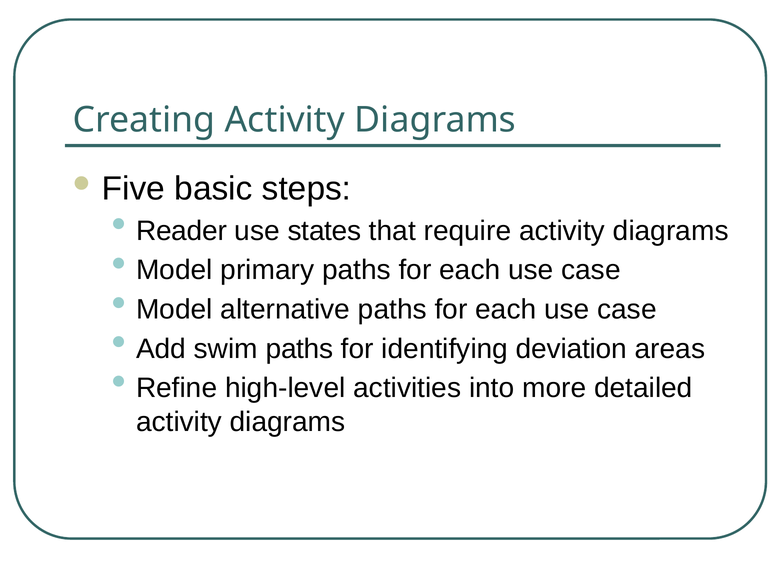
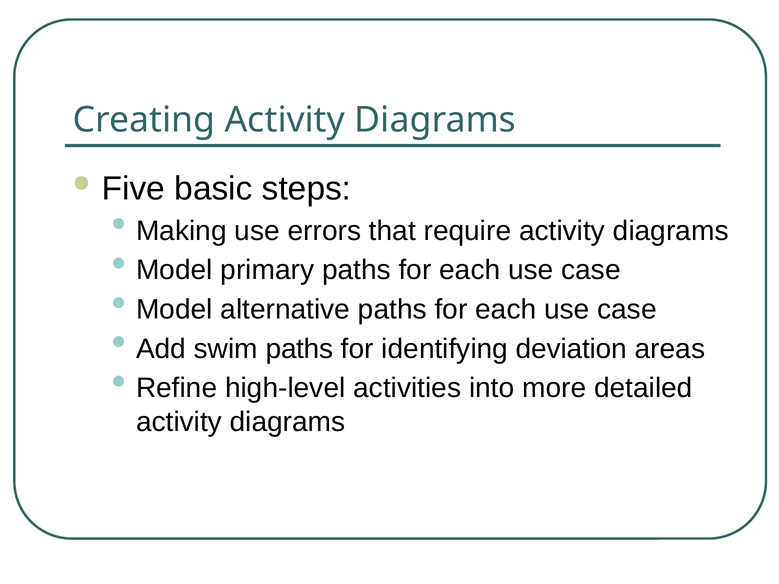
Reader: Reader -> Making (181, 231)
states: states -> errors (324, 231)
